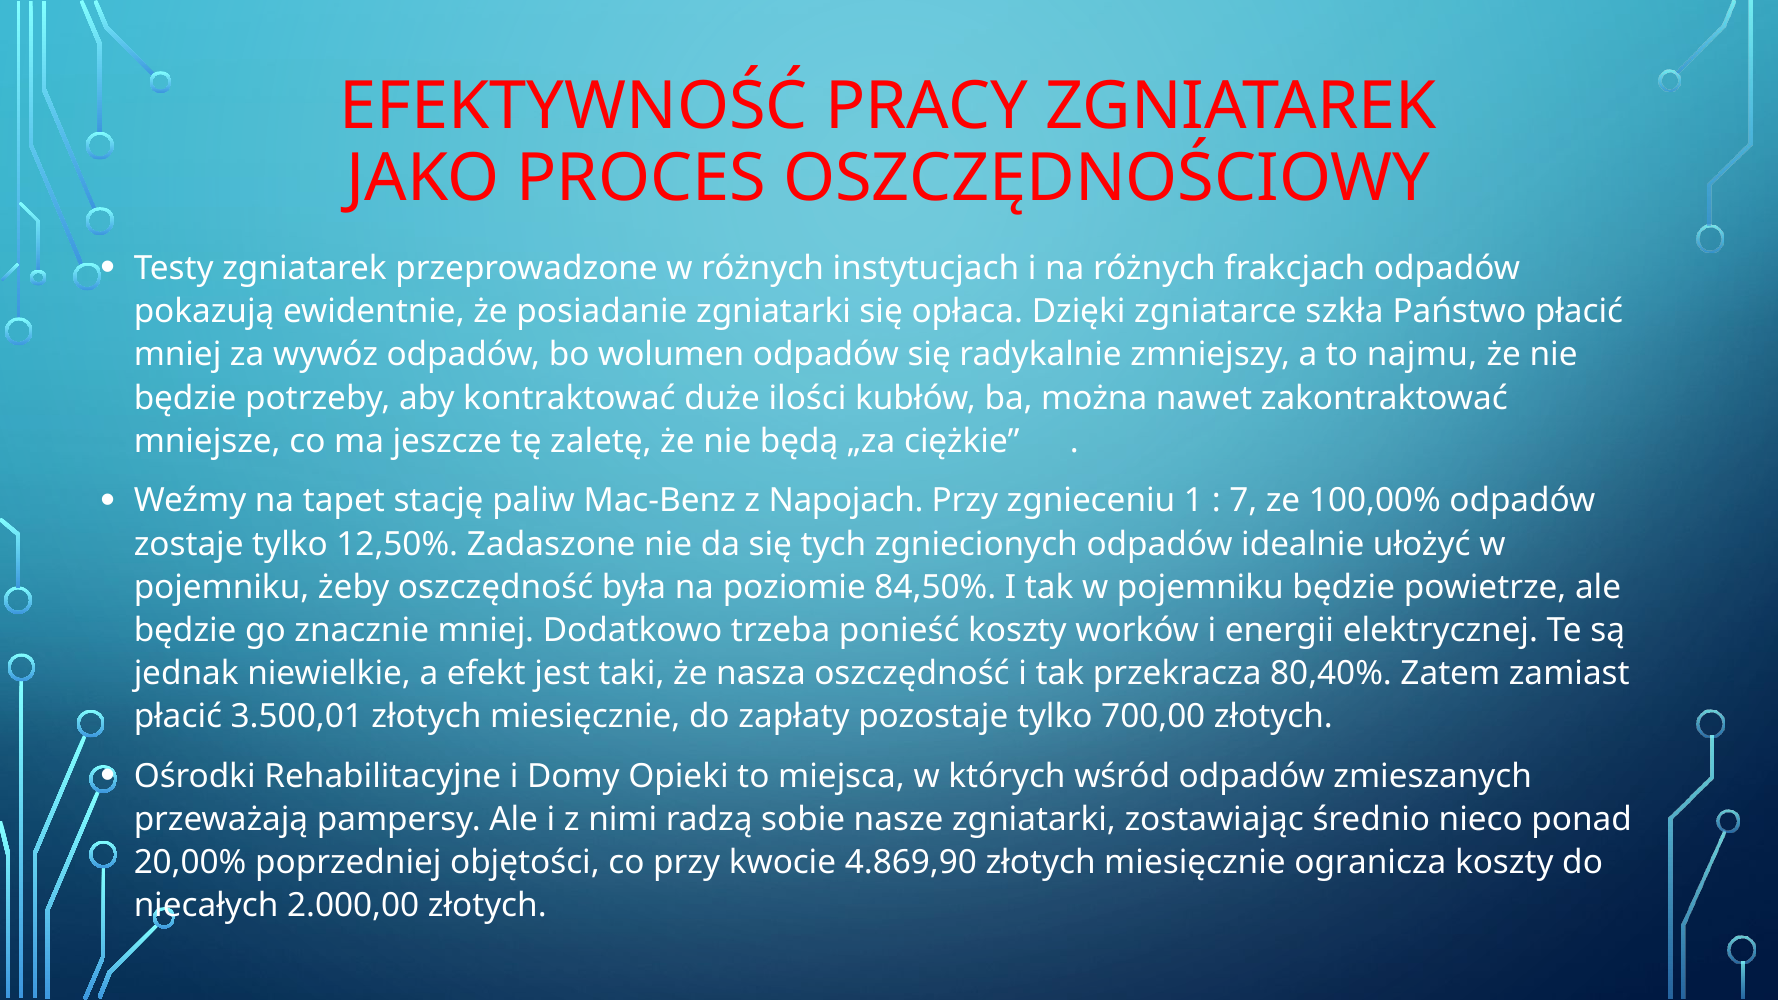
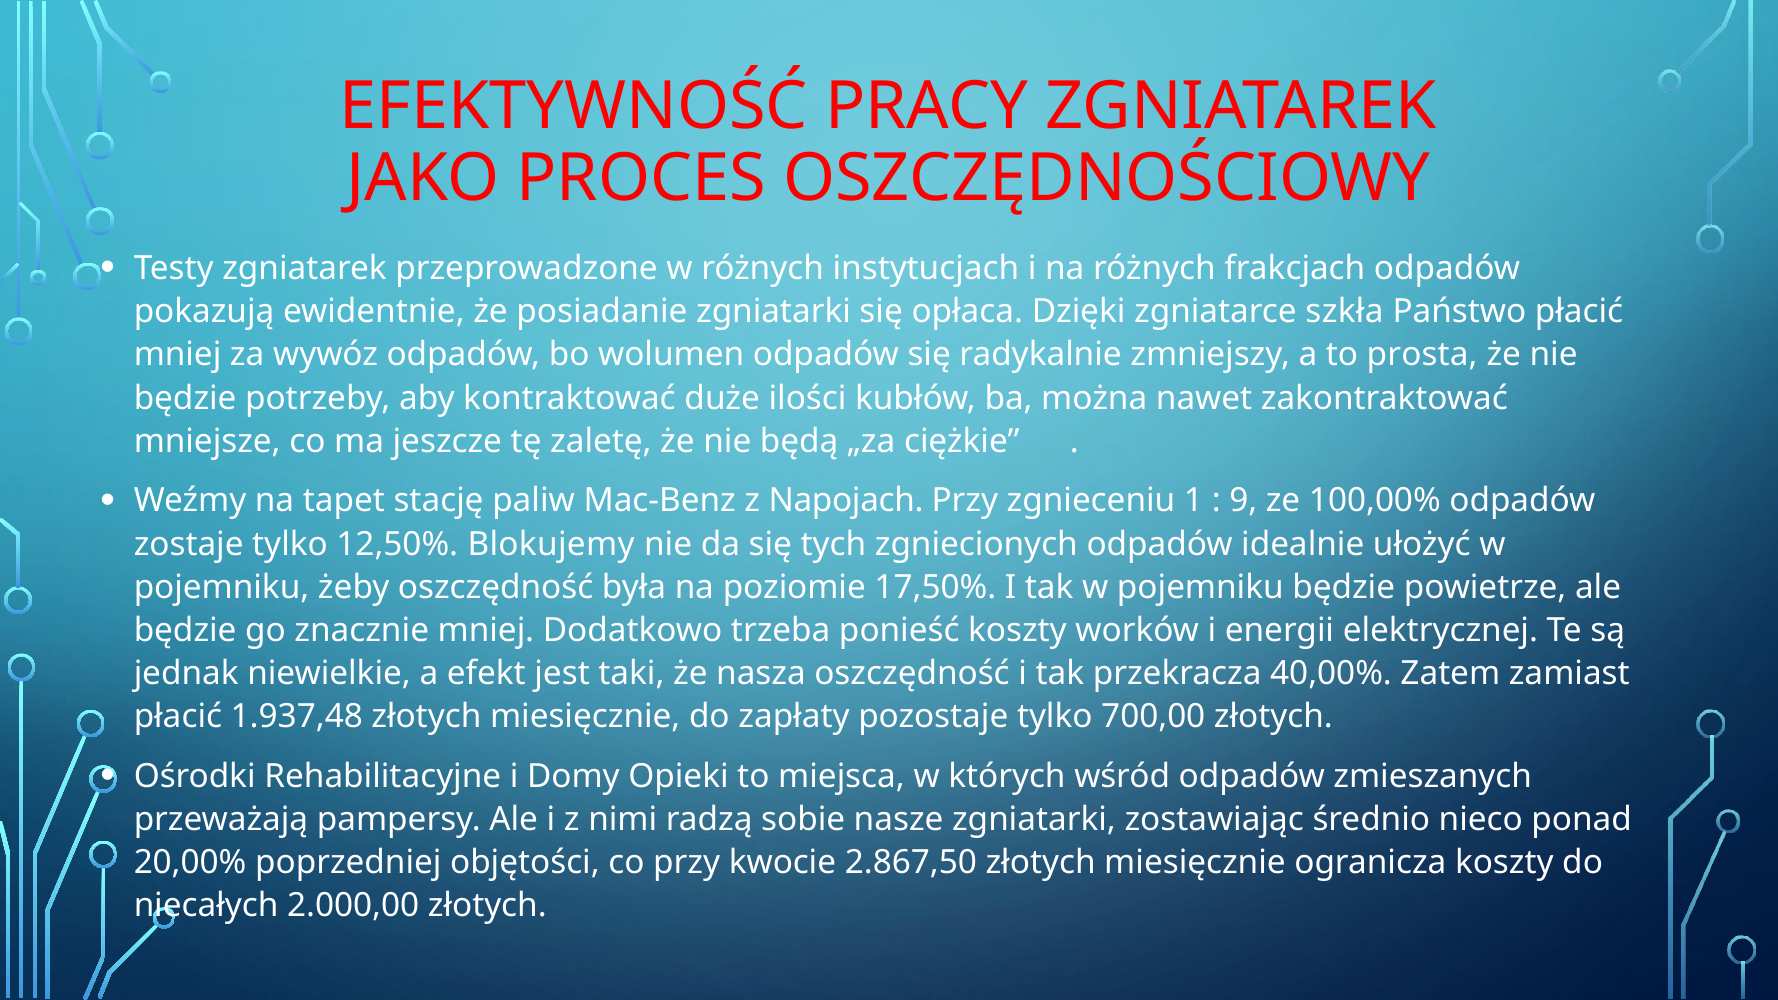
najmu: najmu -> prosta (1422, 355)
7: 7 -> 9 (1243, 501)
Zadaszone: Zadaszone -> Blokujemy (551, 544)
84,50%: 84,50% -> 17,50% (935, 587)
80,40%: 80,40% -> 40,00% (1331, 674)
3.500,01: 3.500,01 -> 1.937,48 (297, 717)
4.869,90: 4.869,90 -> 2.867,50 (911, 863)
